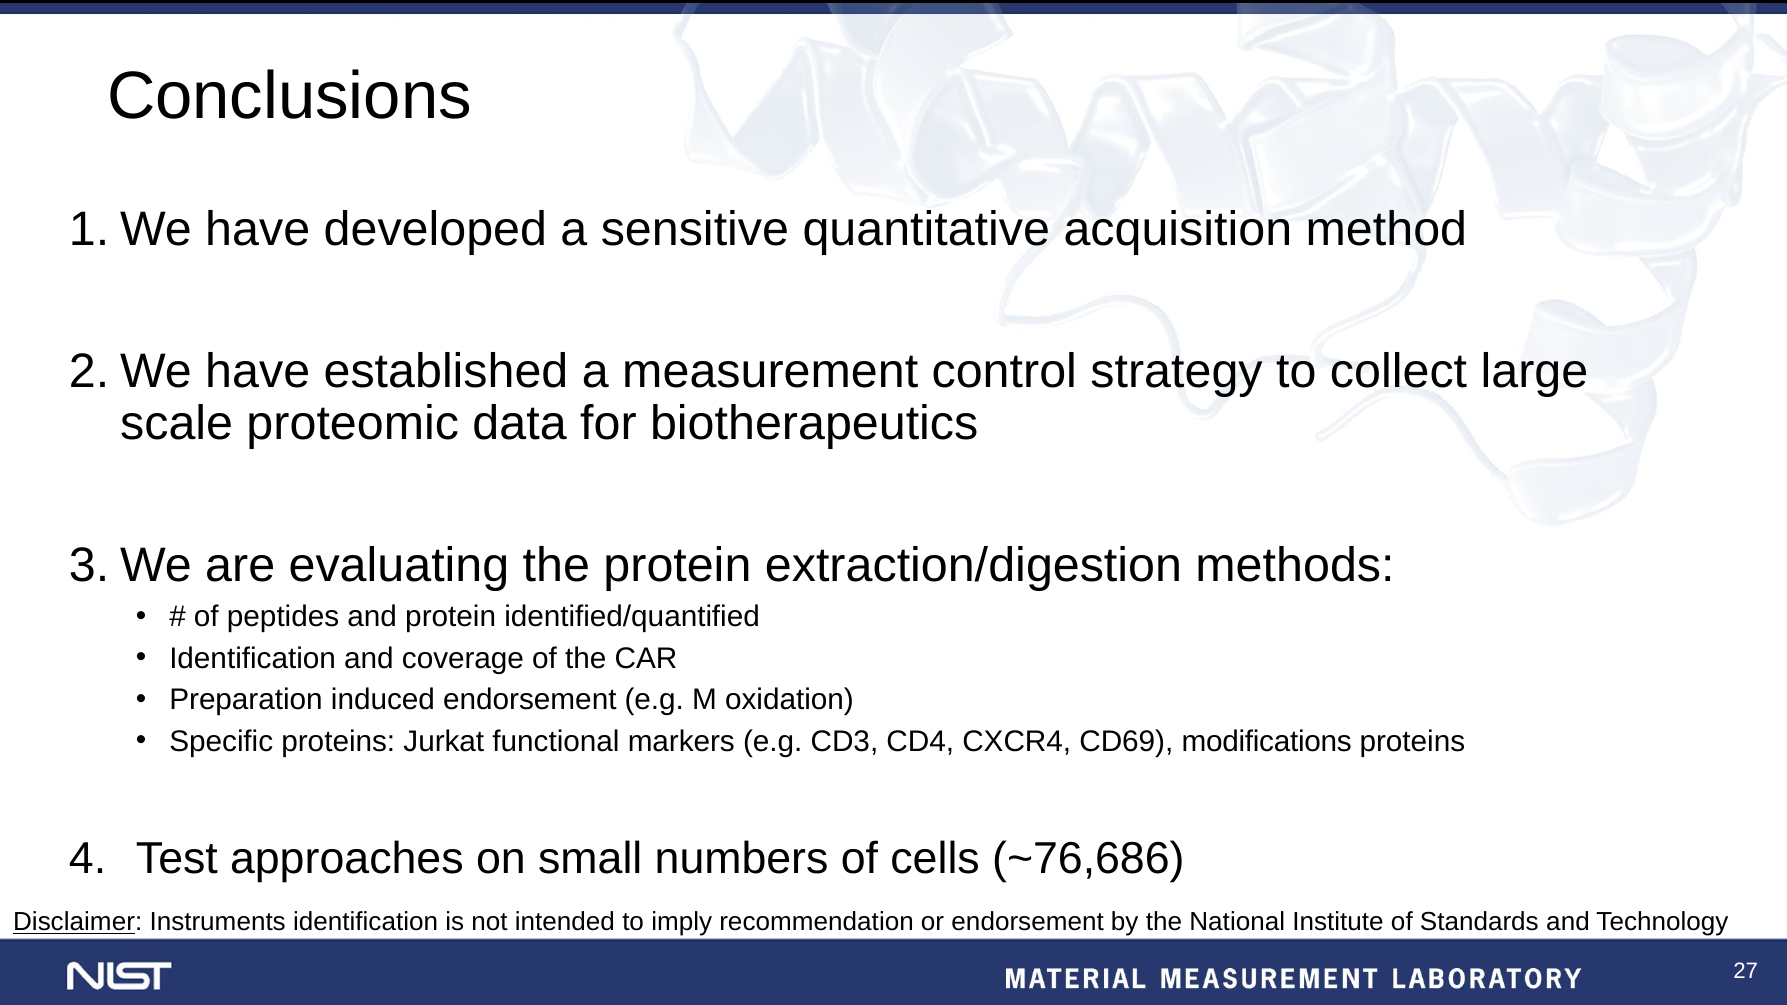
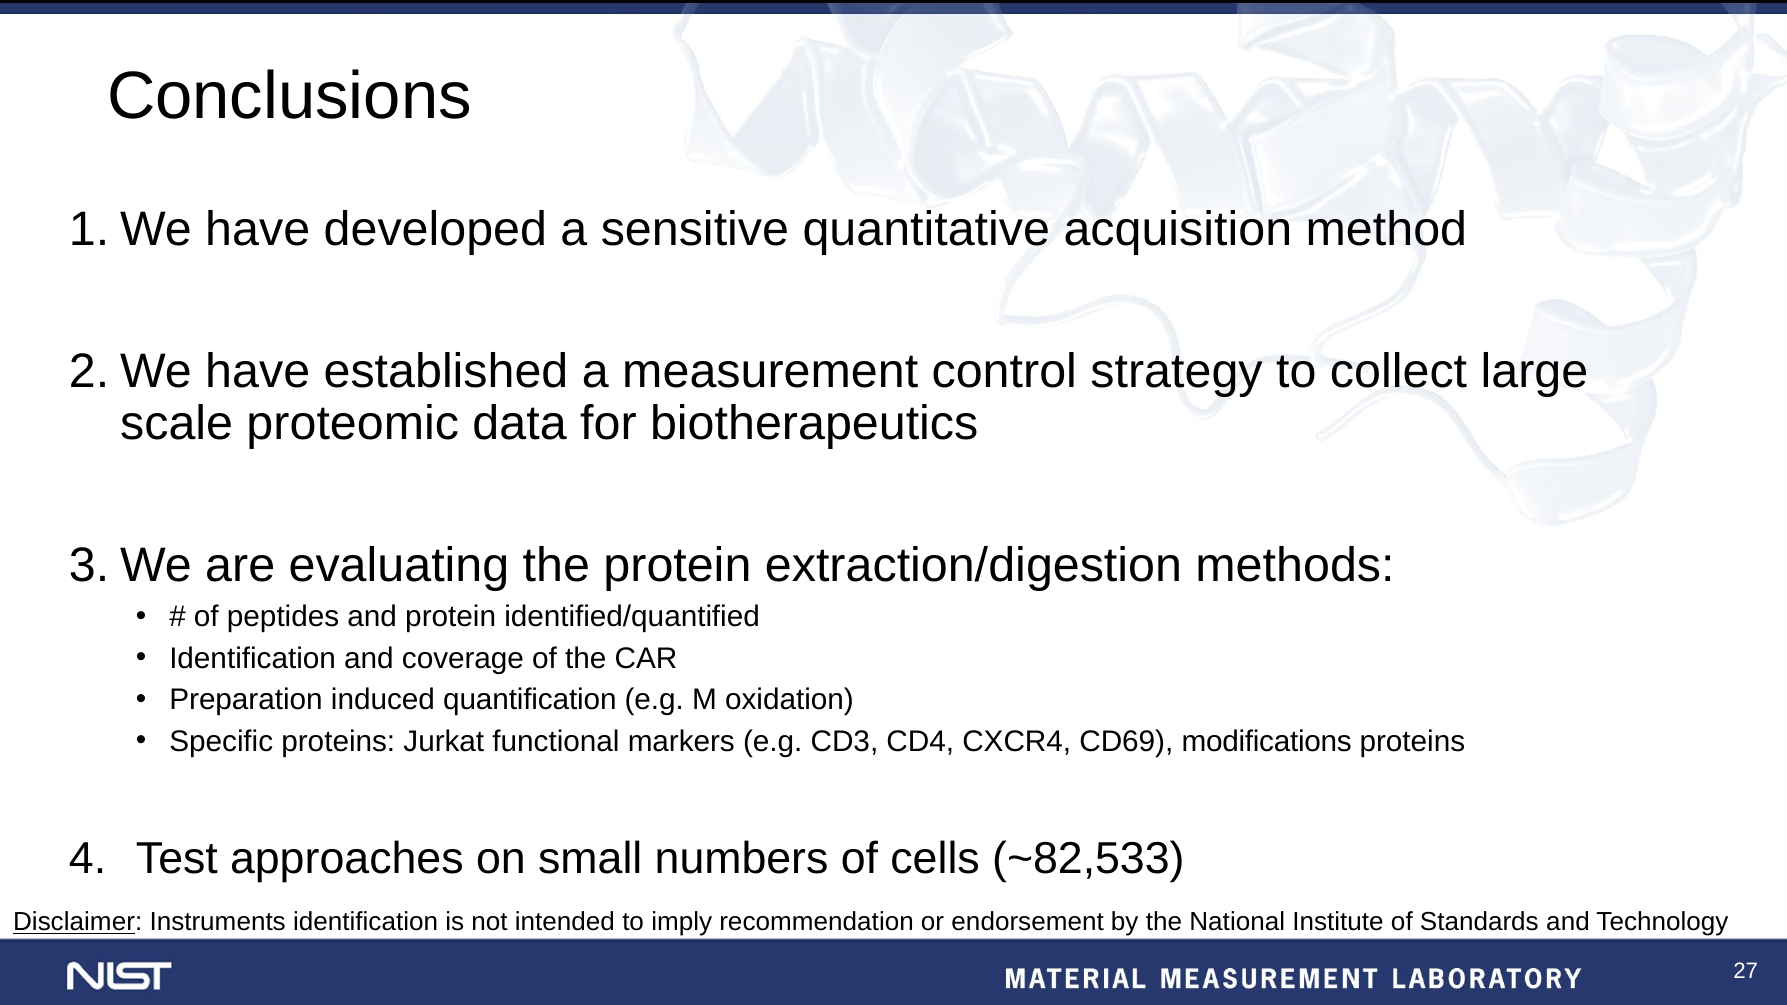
induced endorsement: endorsement -> quantification (530, 700)
~76,686: ~76,686 -> ~82,533 (1088, 859)
